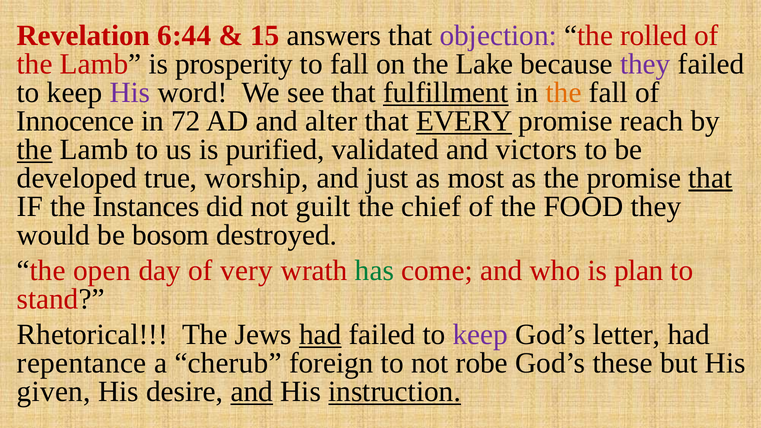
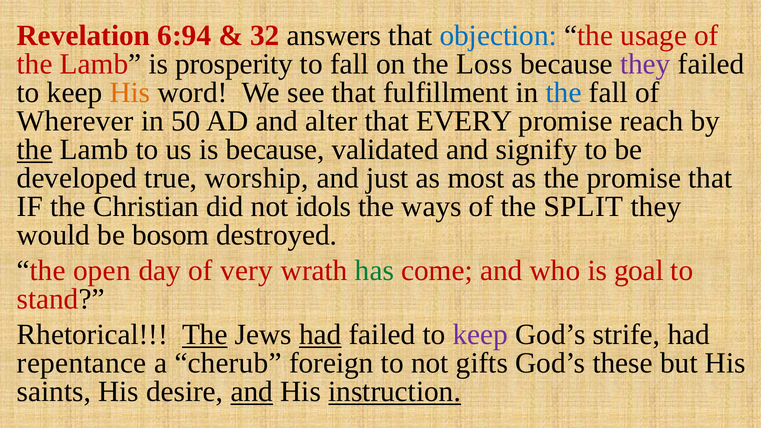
6:44: 6:44 -> 6:94 (184, 36)
15: 15 -> 32 (265, 36)
objection colour: purple -> blue (498, 36)
rolled: rolled -> usage (654, 36)
Lake: Lake -> Loss (484, 64)
His colour: purple -> orange (130, 93)
fulfillment underline: present -> none (446, 93)
the colour: orange -> blue (564, 93)
Innocence: Innocence -> Wherever (75, 121)
72: 72 -> 50 (186, 121)
EVERY underline: present -> none (464, 121)
is purified: purified -> because (275, 150)
victors: victors -> signify (536, 150)
that underline: present -> none (710, 178)
Instances: Instances -> Christian (146, 207)
guilt: guilt -> idols (323, 207)
chief: chief -> ways (431, 207)
FOOD: FOOD -> SPLIT (583, 207)
plan: plan -> goal (639, 271)
The underline: none -> present (205, 335)
letter: letter -> strife (626, 335)
robe: robe -> gifts (482, 363)
given: given -> saints (54, 392)
